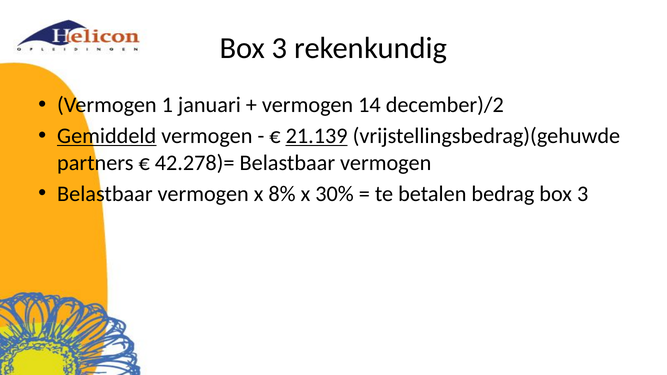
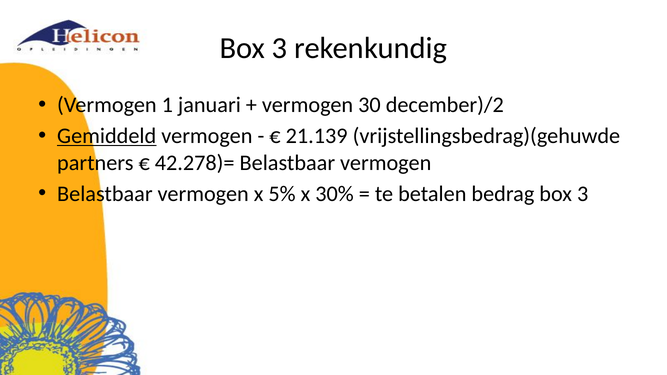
14: 14 -> 30 (369, 105)
21.139 underline: present -> none (317, 136)
8%: 8% -> 5% (282, 194)
